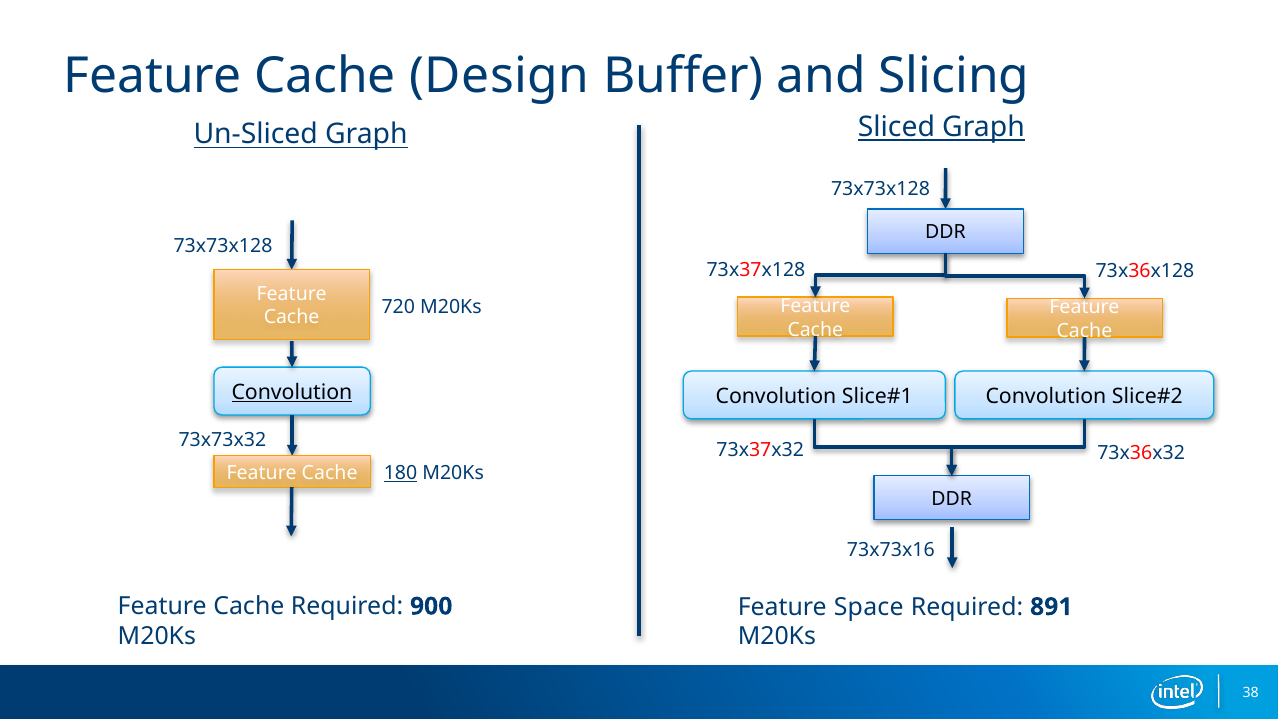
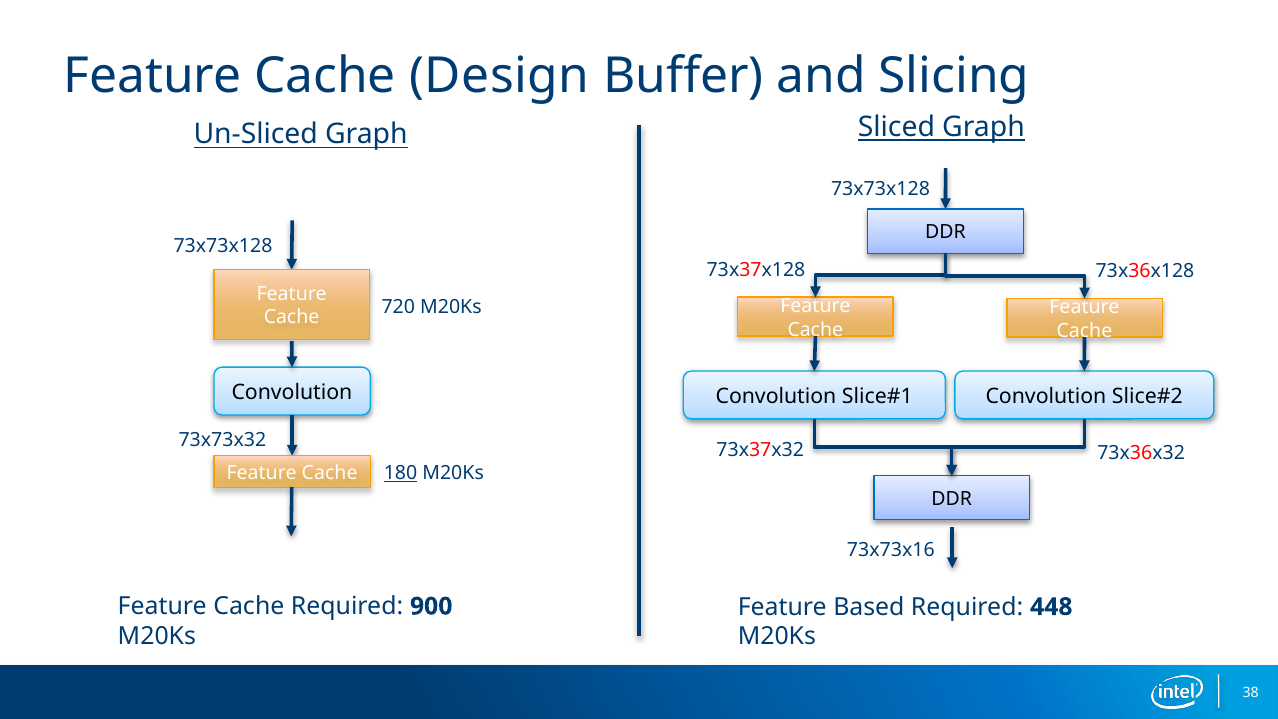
Convolution underline: present -> none (292, 392)
Space: Space -> Based (869, 607)
891: 891 -> 448 (1051, 607)
